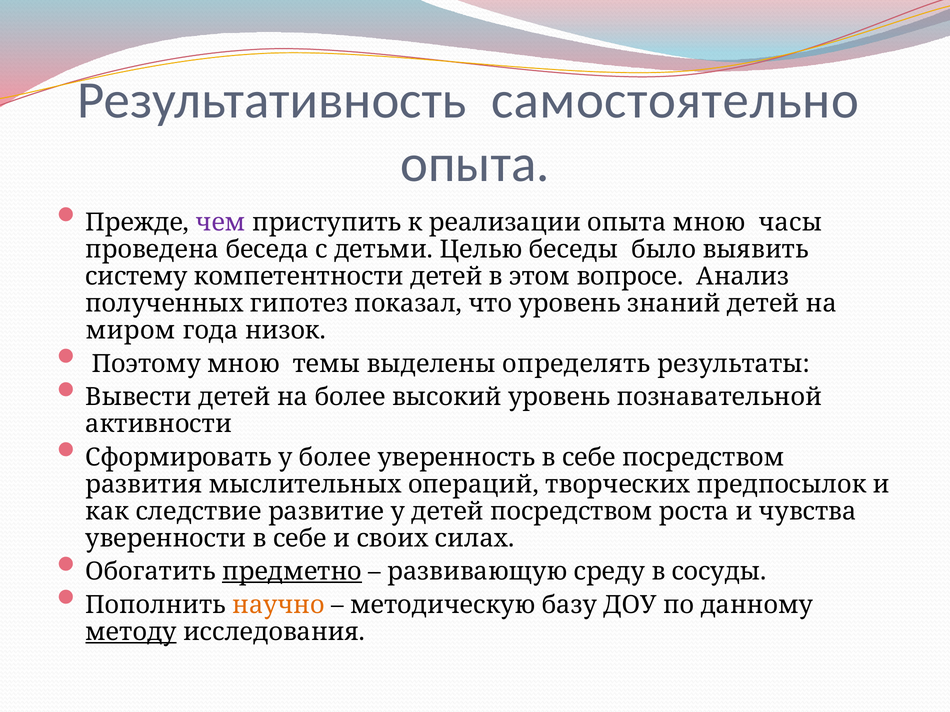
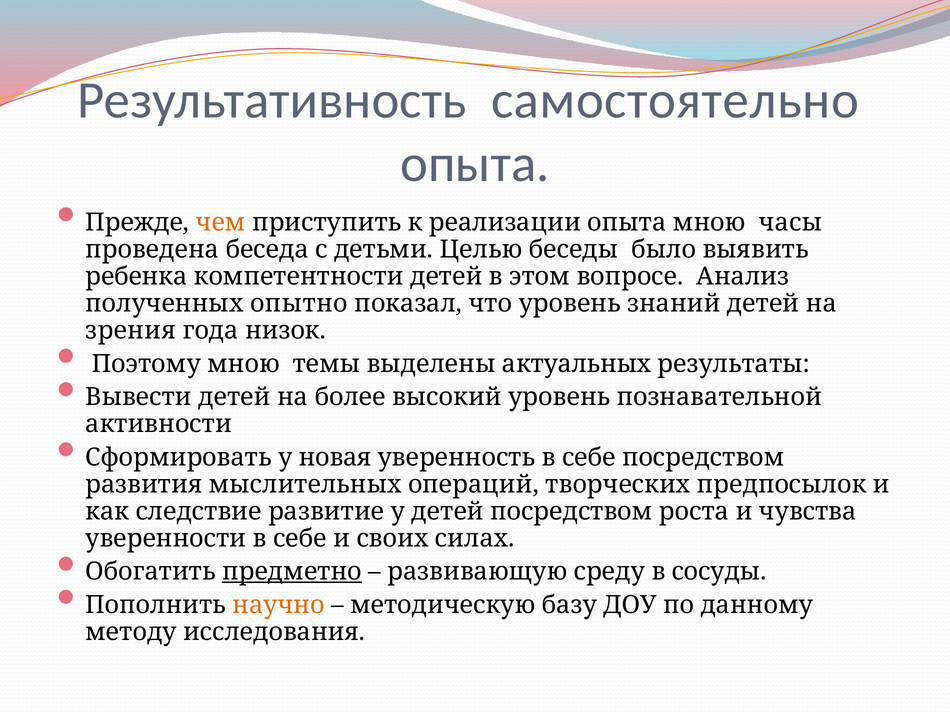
чем colour: purple -> orange (221, 223)
систему: систему -> ребенка (136, 277)
гипотез: гипотез -> опытно (299, 304)
миром: миром -> зрения (131, 331)
определять: определять -> актуальных (577, 364)
у более: более -> новая (335, 458)
методу underline: present -> none (131, 632)
